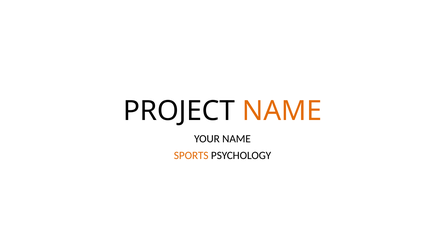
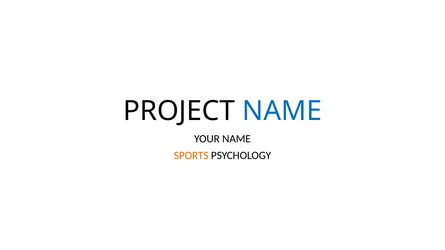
NAME colour: orange -> blue (282, 111)
